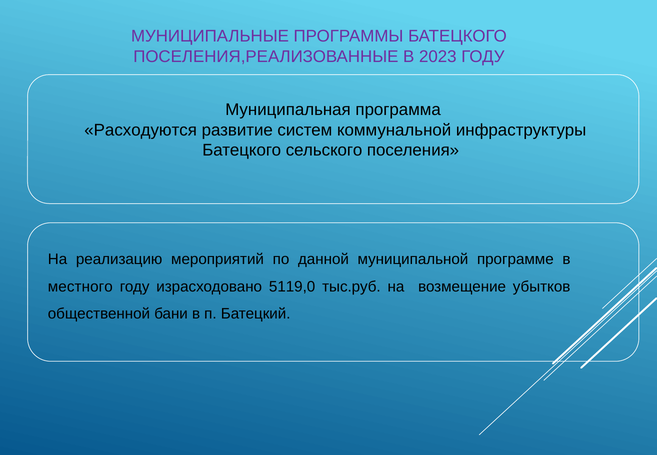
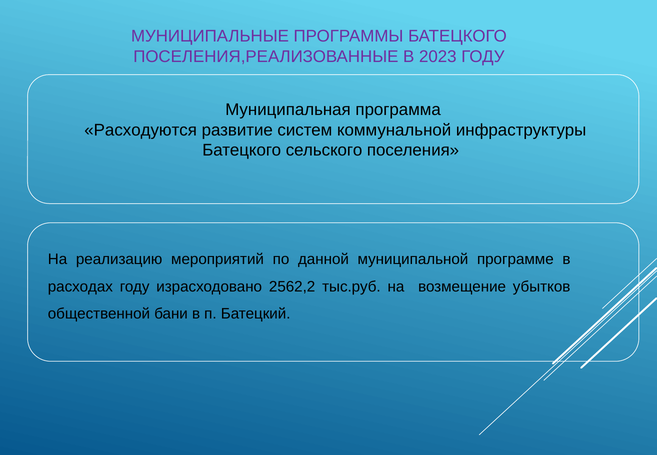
местного: местного -> расходах (80, 287)
5119,0: 5119,0 -> 2562,2 (292, 287)
